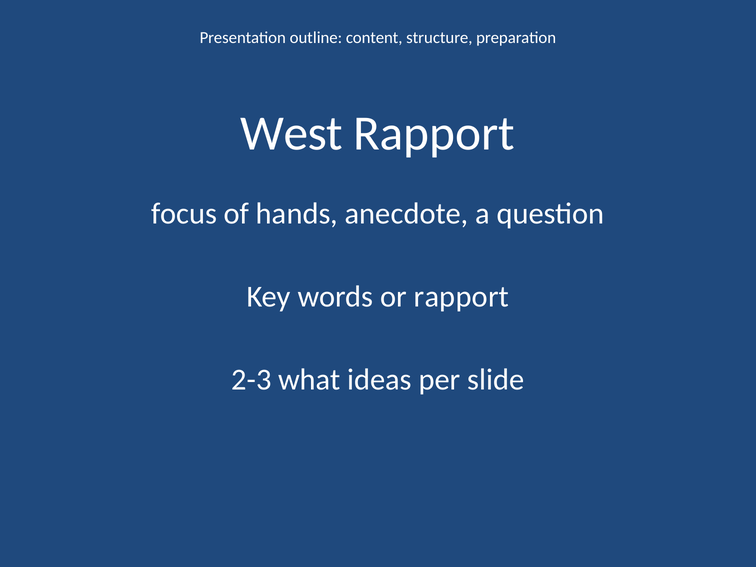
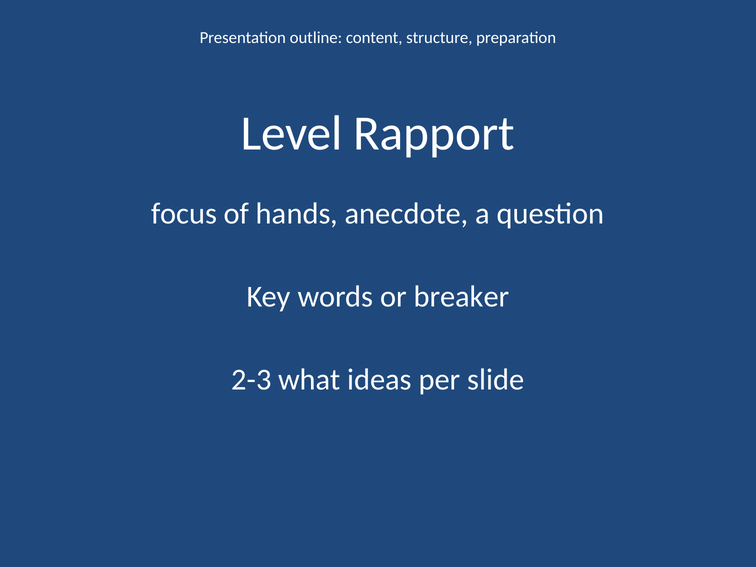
West: West -> Level (292, 133)
or rapport: rapport -> breaker (462, 297)
